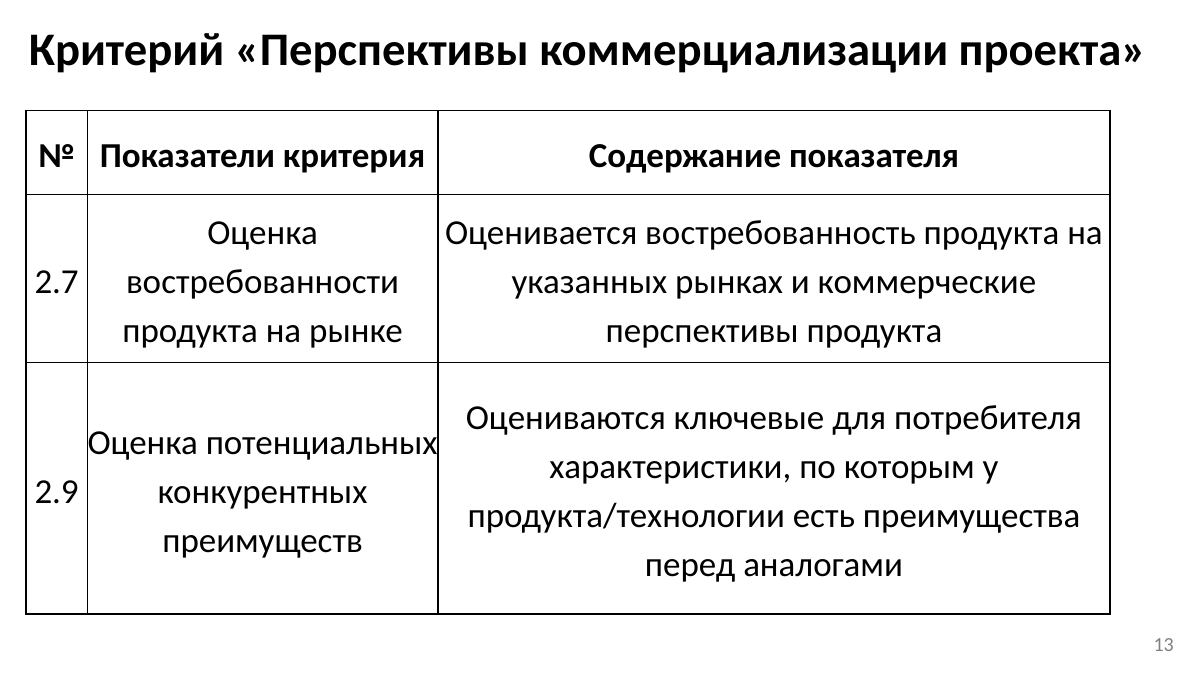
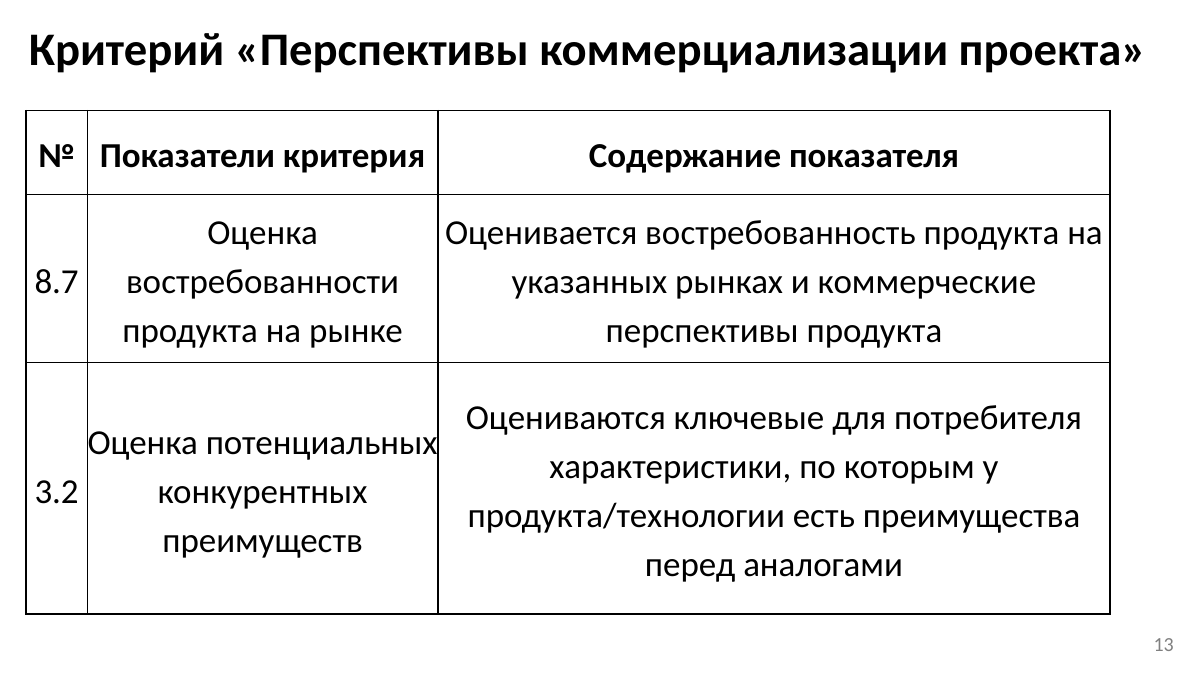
2.7: 2.7 -> 8.7 (57, 282)
2.9: 2.9 -> 3.2 (57, 492)
